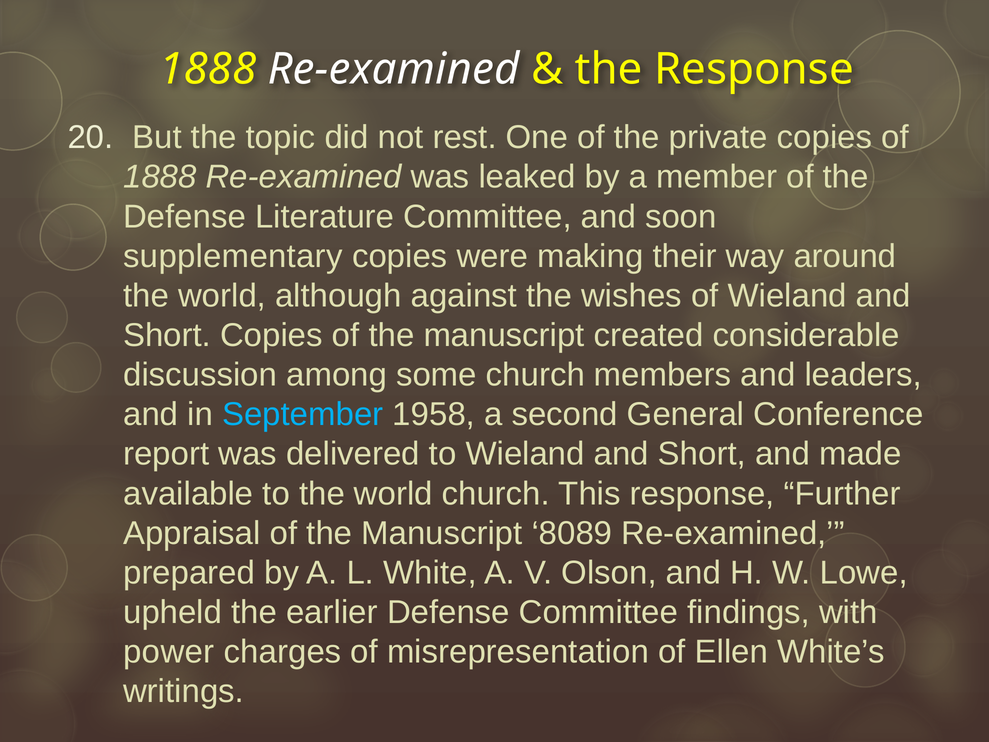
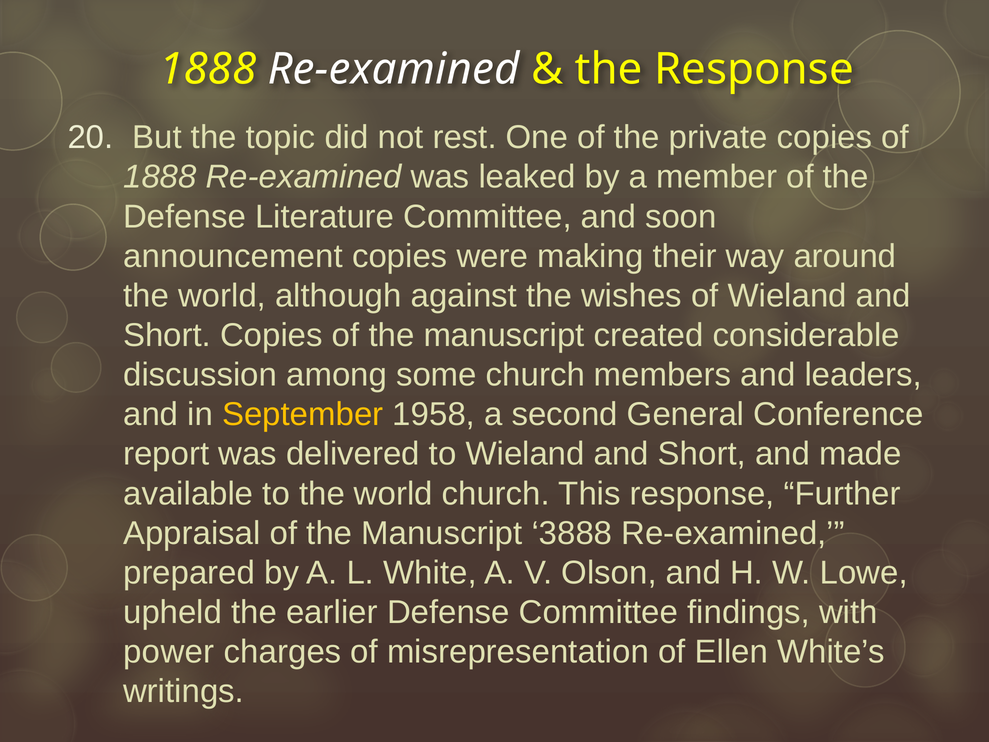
supplementary: supplementary -> announcement (233, 256)
September colour: light blue -> yellow (303, 414)
8089: 8089 -> 3888 (572, 533)
